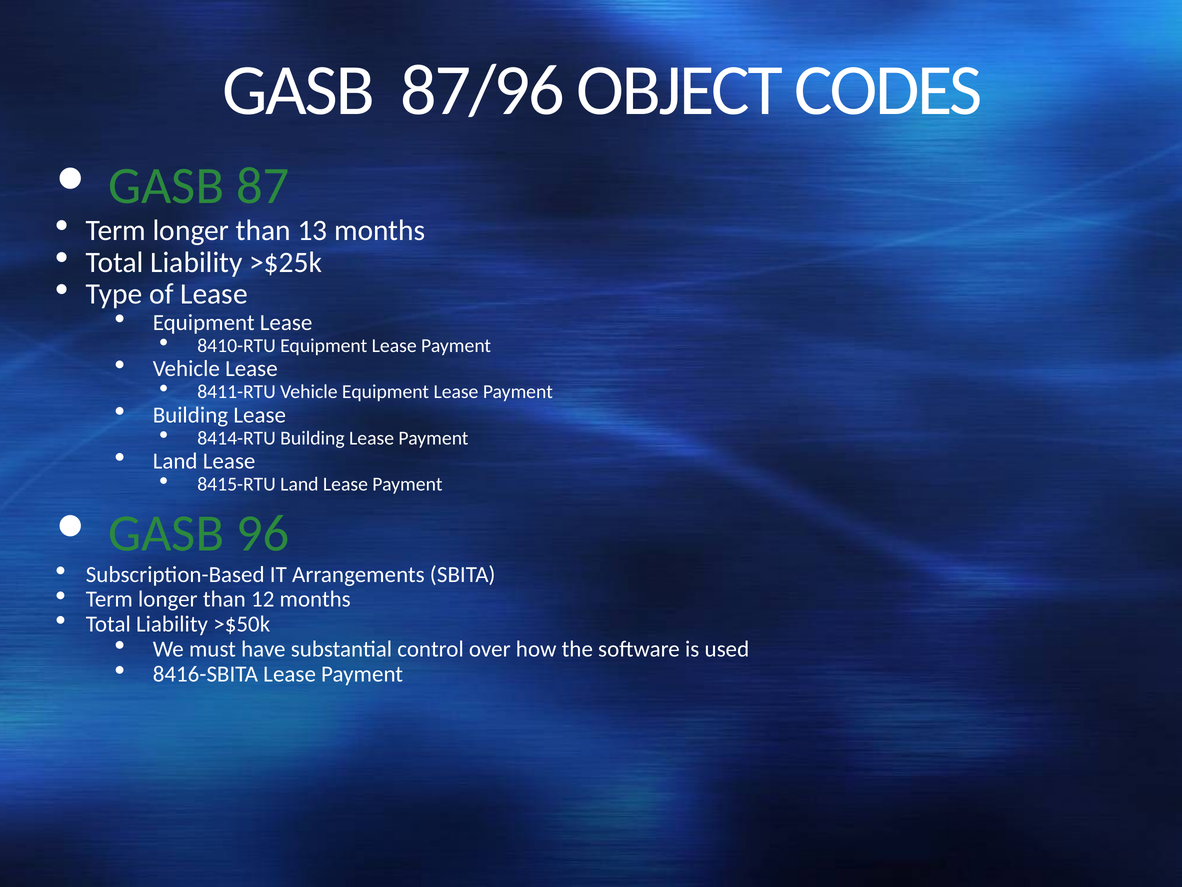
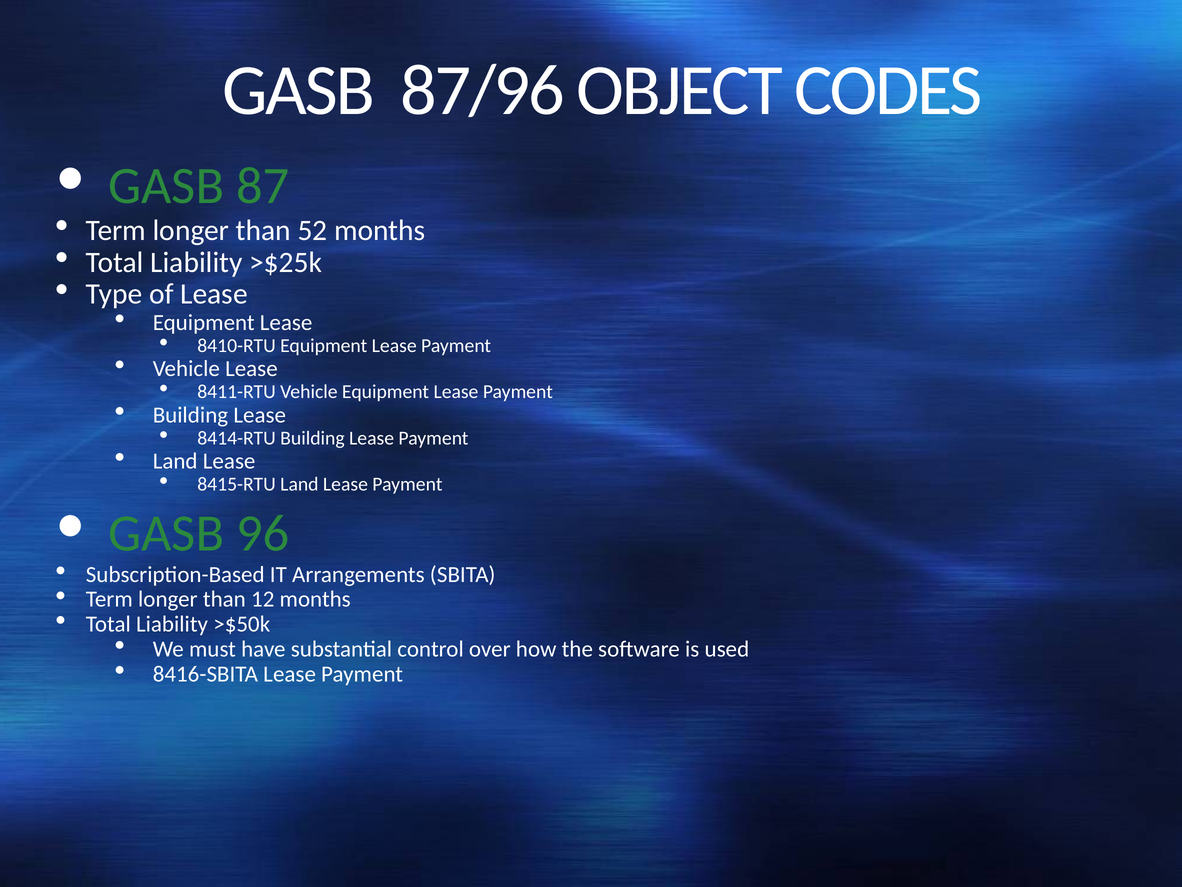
13: 13 -> 52 (312, 230)
